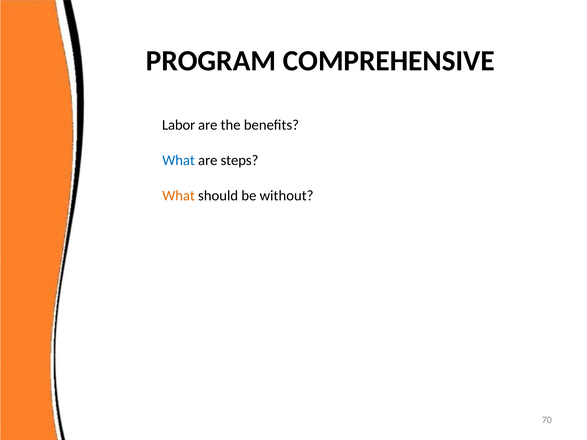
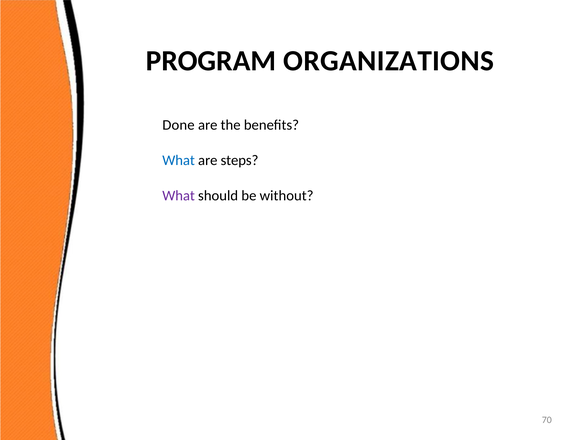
COMPREHENSIVE: COMPREHENSIVE -> ORGANIZATIONS (389, 61)
Labor: Labor -> Done (178, 125)
What colour: orange -> purple (179, 196)
